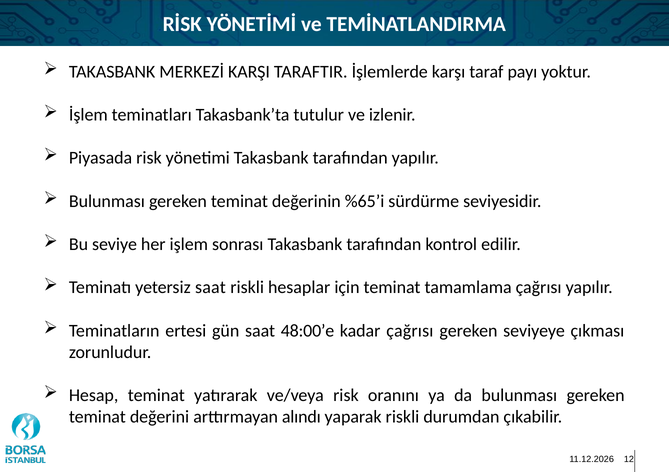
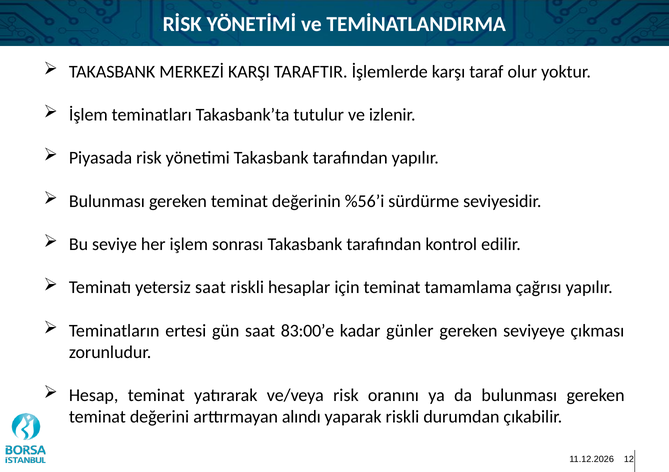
payı: payı -> olur (522, 72)
%65’i: %65’i -> %56’i (365, 201)
48:00’e: 48:00’e -> 83:00’e (308, 330)
kadar çağrısı: çağrısı -> günler (410, 330)
